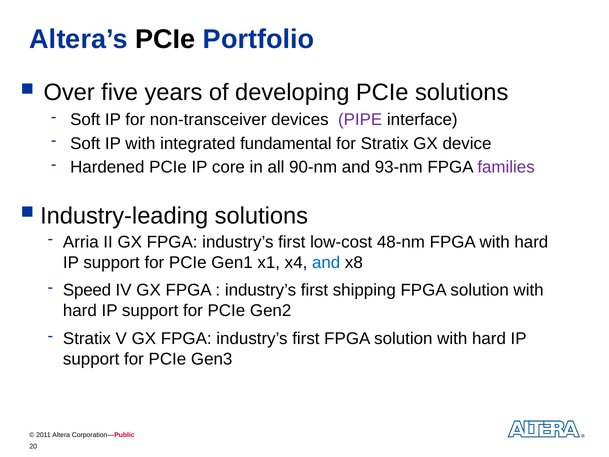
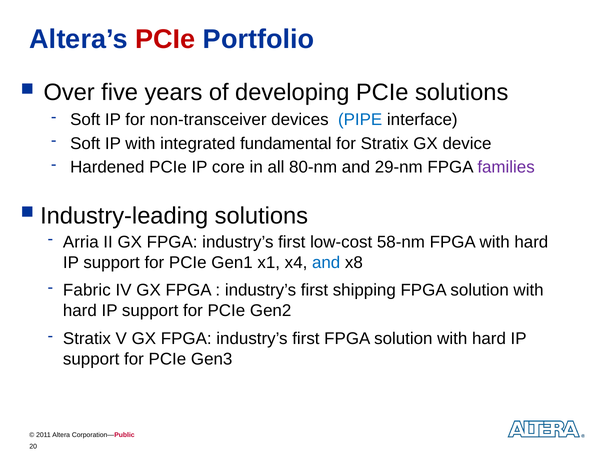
PCIe colour: black -> red (165, 39)
PIPE colour: purple -> blue (360, 120)
90-nm: 90-nm -> 80-nm (313, 167)
93-nm: 93-nm -> 29-nm (399, 167)
48-nm: 48-nm -> 58-nm (401, 242)
Speed: Speed -> Fabric (87, 290)
